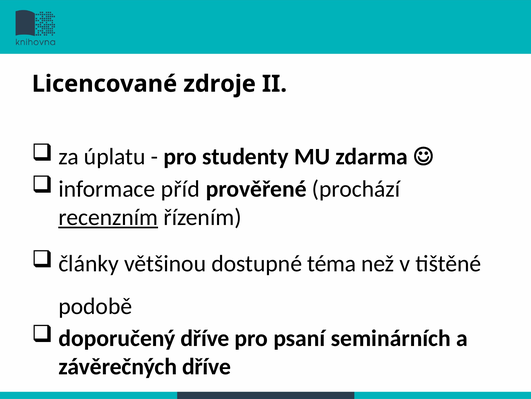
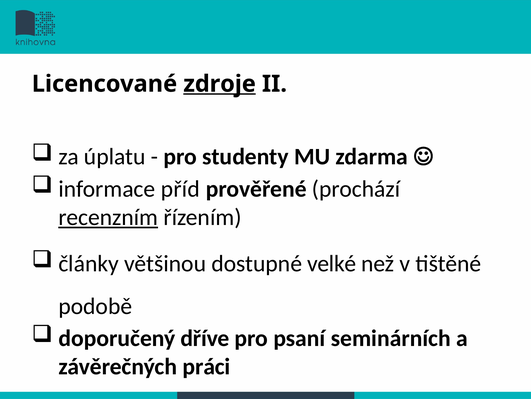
zdroje underline: none -> present (220, 84)
téma: téma -> velké (332, 263)
závěrečných dříve: dříve -> práci (206, 366)
